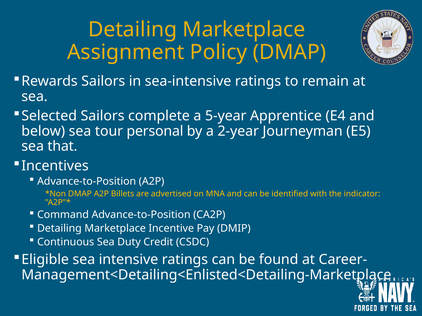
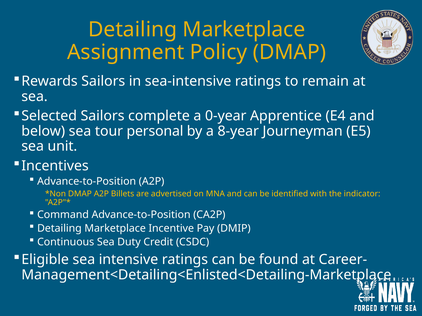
5-year: 5-year -> 0-year (226, 116)
2-year: 2-year -> 8-year (238, 131)
that: that -> unit (62, 146)
